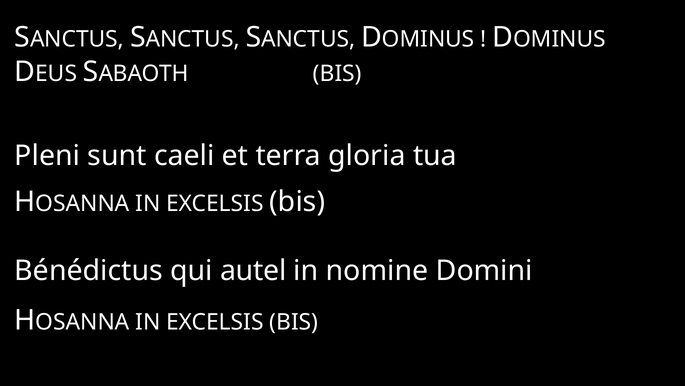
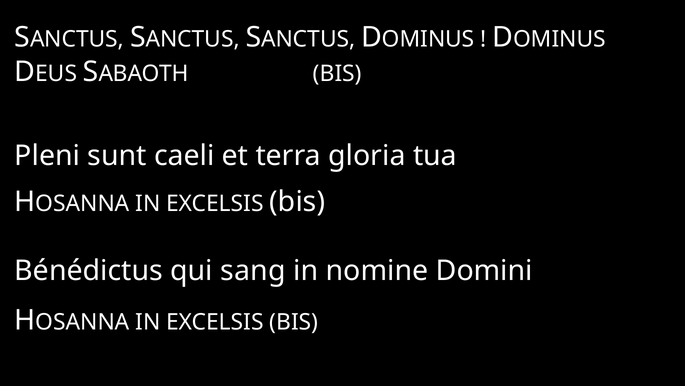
autel: autel -> sang (253, 270)
